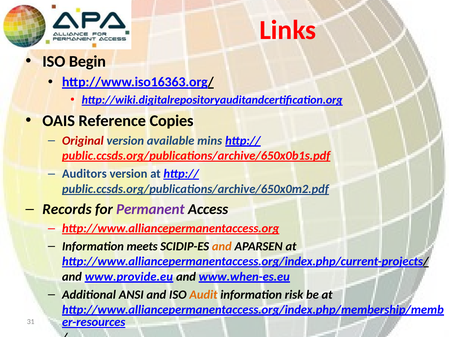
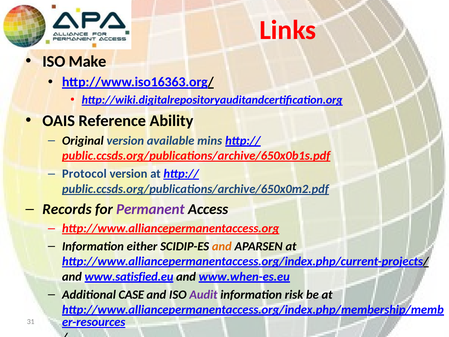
Begin: Begin -> Make (87, 61)
Copies: Copies -> Ability (171, 121)
Original colour: red -> black (83, 140)
Auditors: Auditors -> Protocol (84, 174)
meets: meets -> either (142, 246)
www.provide.eu: www.provide.eu -> www.satisfied.eu (129, 276)
ANSI: ANSI -> CASE (131, 294)
Audit colour: orange -> purple (203, 294)
